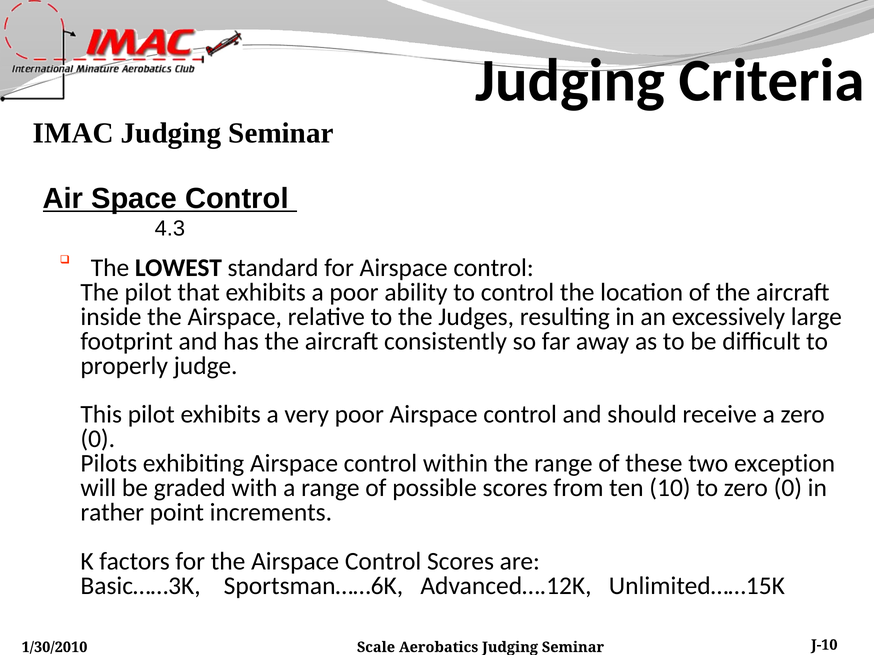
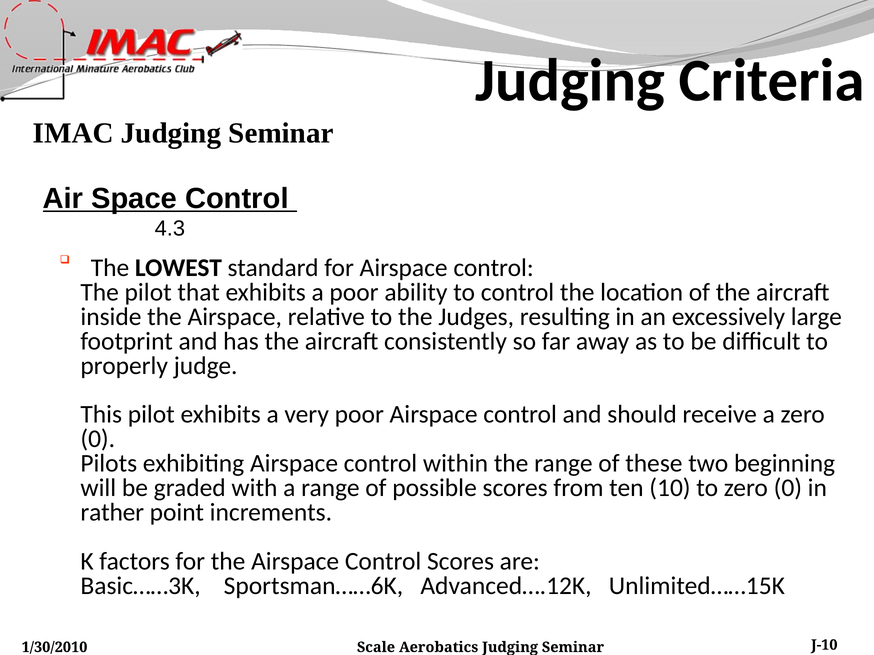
exception: exception -> beginning (785, 464)
